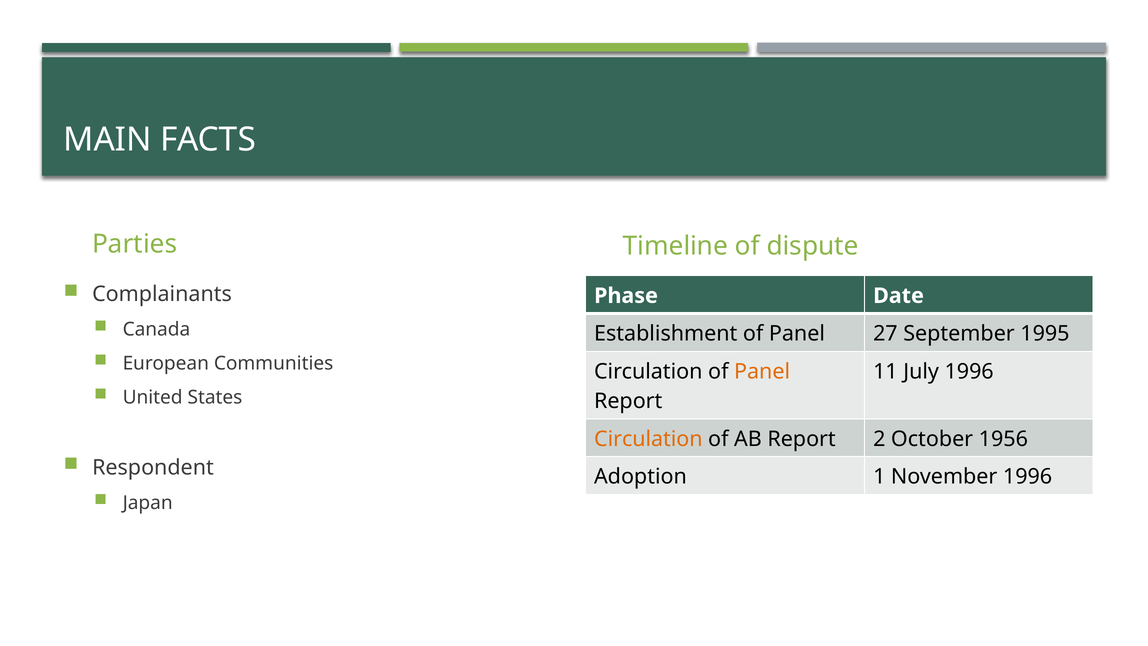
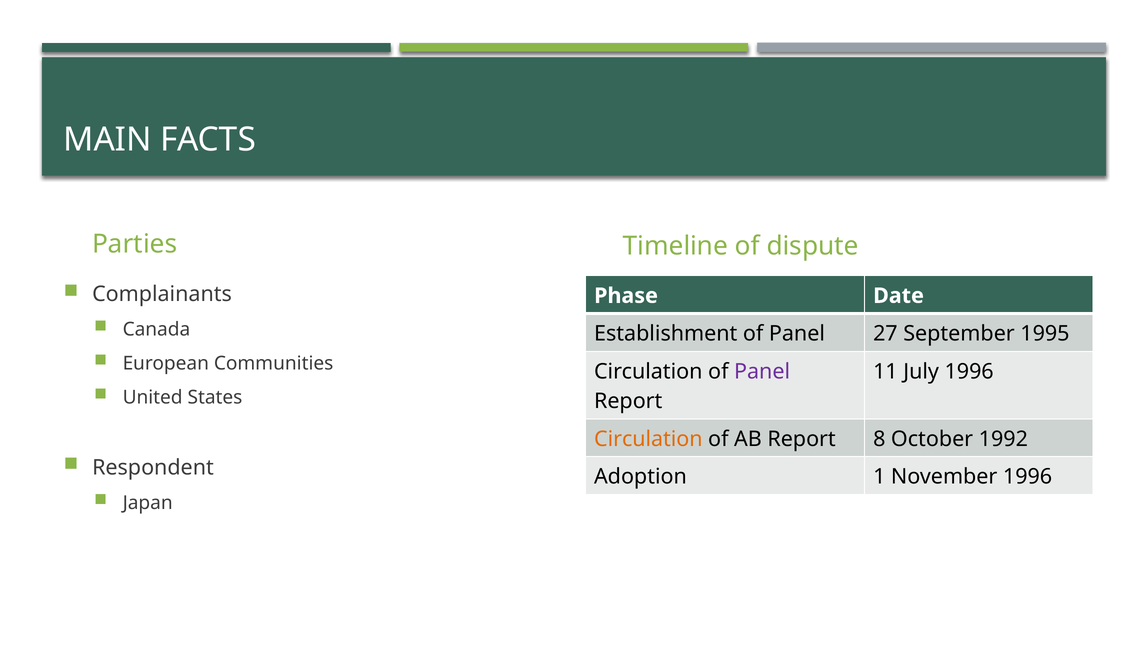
Panel colour: orange -> purple (762, 372)
2: 2 -> 8 (879, 439)
1956: 1956 -> 1992 (1003, 439)
